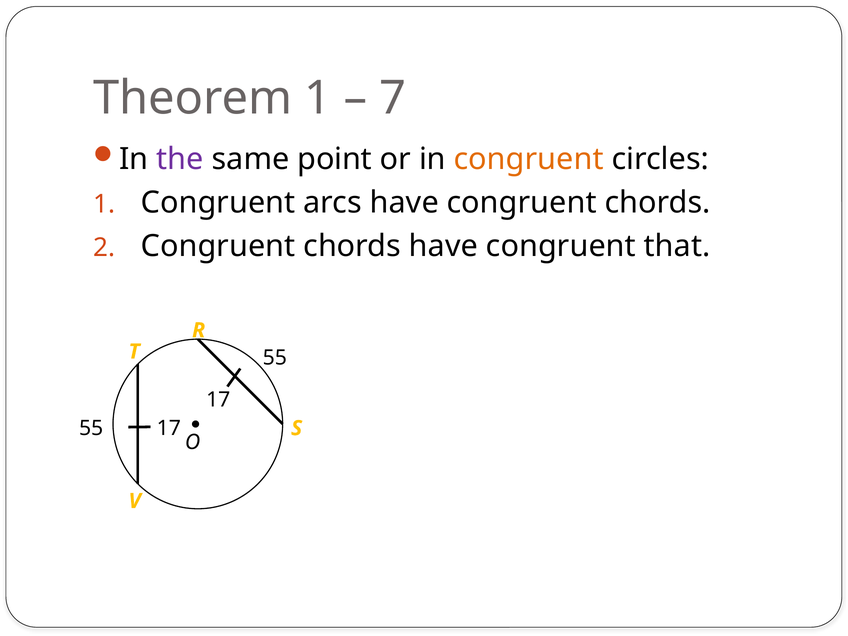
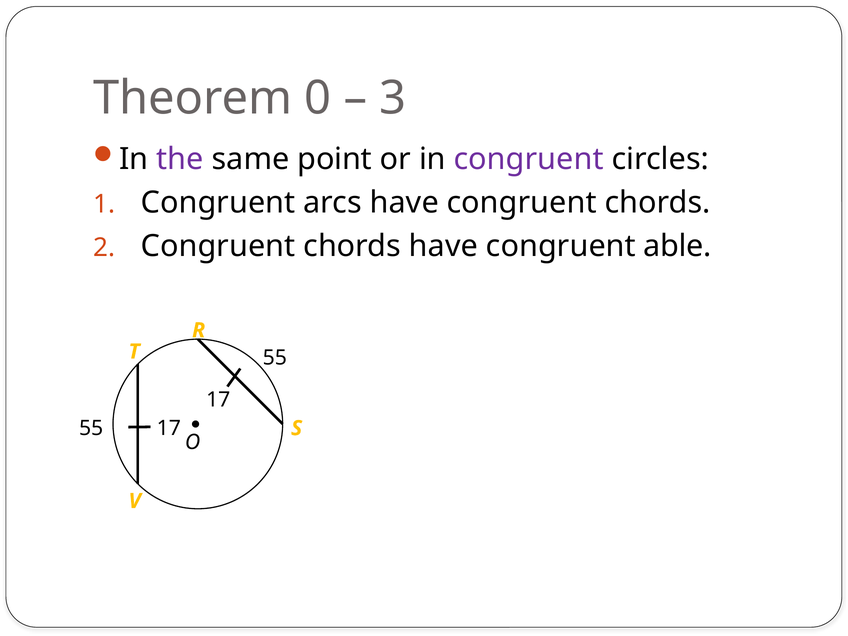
Theorem 1: 1 -> 0 (318, 98)
7: 7 -> 3 (393, 98)
congruent colour: orange -> purple (529, 159)
that: that -> able (677, 246)
